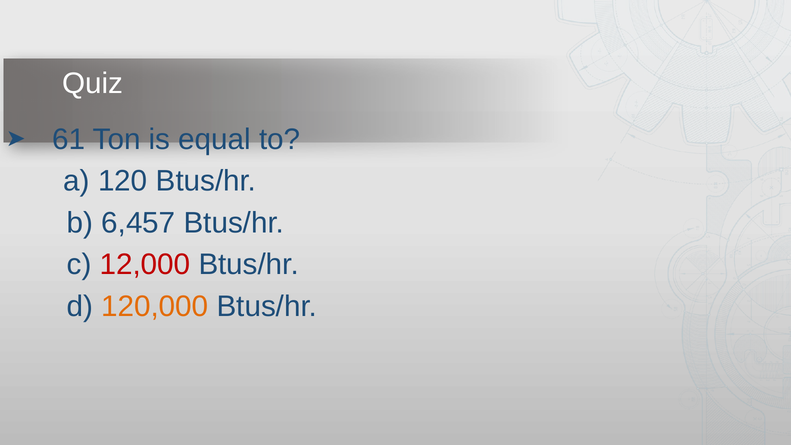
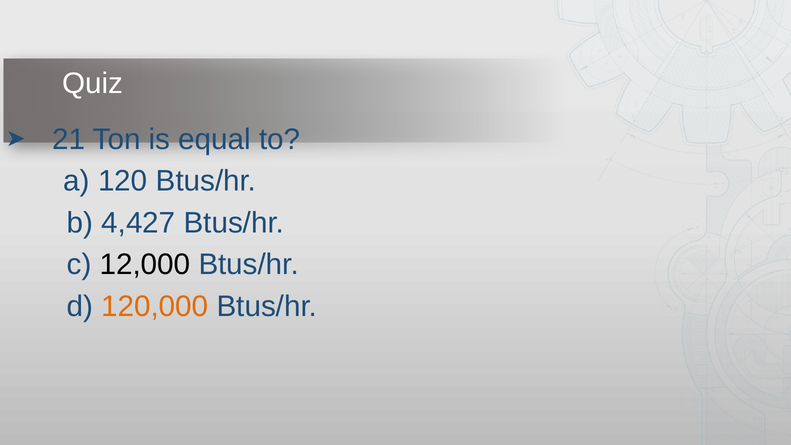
61: 61 -> 21 (69, 139)
6,457: 6,457 -> 4,427 (138, 223)
12,000 colour: red -> black (145, 265)
